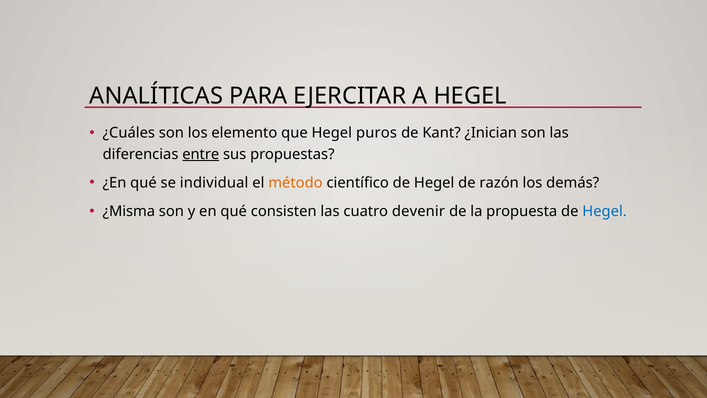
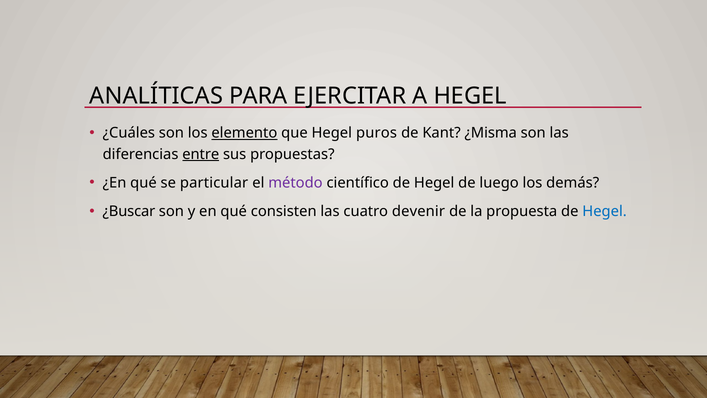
elemento underline: none -> present (244, 133)
¿Inician: ¿Inician -> ¿Misma (491, 133)
individual: individual -> particular (214, 183)
método colour: orange -> purple (295, 183)
razón: razón -> luego (499, 183)
¿Misma: ¿Misma -> ¿Buscar (129, 211)
